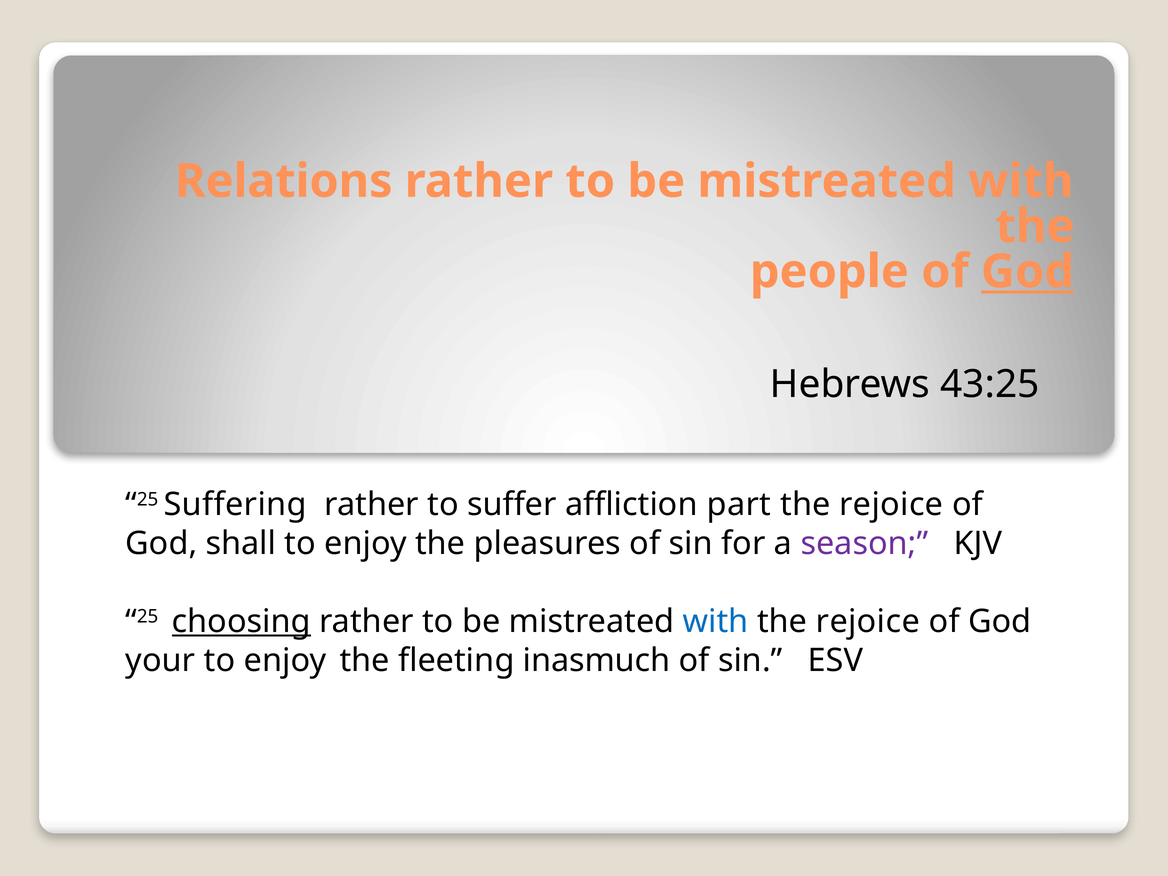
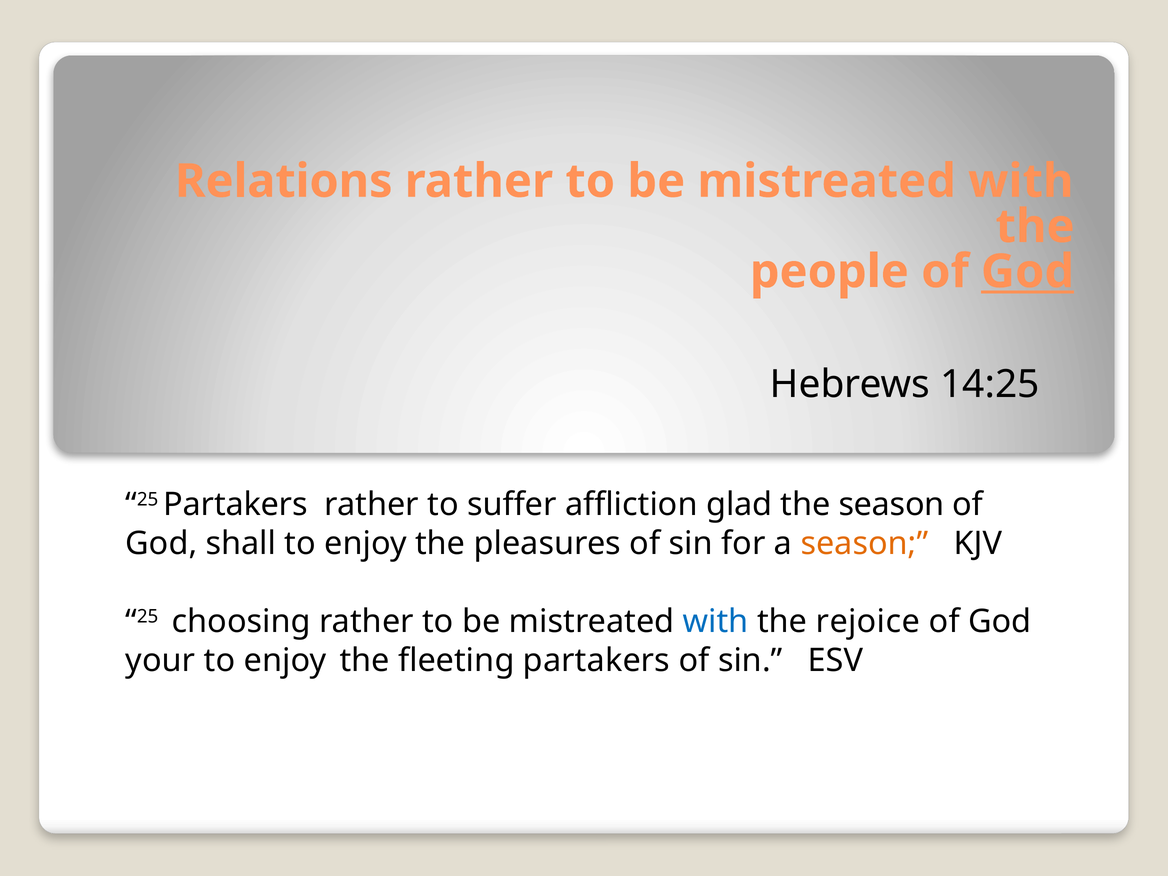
43:25: 43:25 -> 14:25 (990, 384)
25 Suffering: Suffering -> Partakers (235, 505)
part: part -> glad (739, 505)
rejoice: rejoice -> season (892, 505)
season colour: purple -> orange (864, 544)
choosing underline: present -> none (241, 622)
fleeting inasmuch: inasmuch -> partakers (597, 661)
